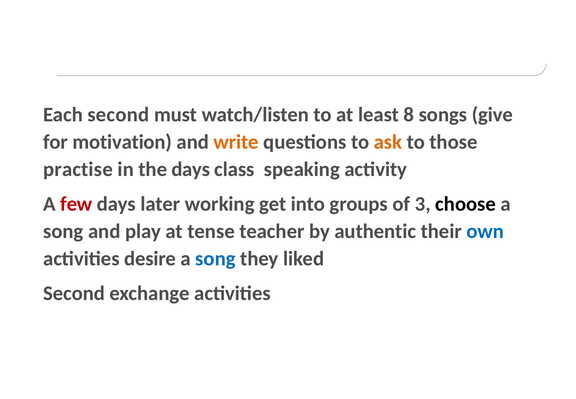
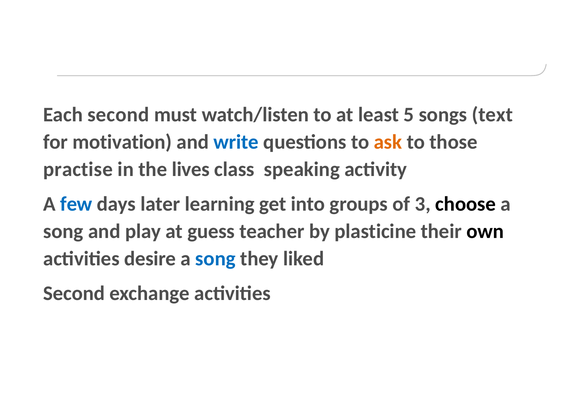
8: 8 -> 5 (409, 115)
give: give -> text (492, 115)
write colour: orange -> blue (236, 142)
the days: days -> lives (191, 169)
few colour: red -> blue (76, 204)
working: working -> learning (220, 204)
tense: tense -> guess (211, 231)
authentic: authentic -> plasticine (375, 231)
own colour: blue -> black (485, 231)
